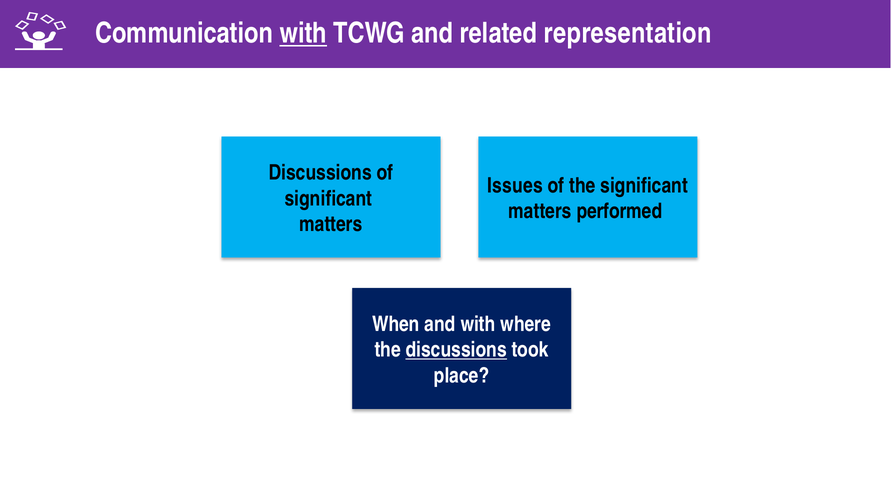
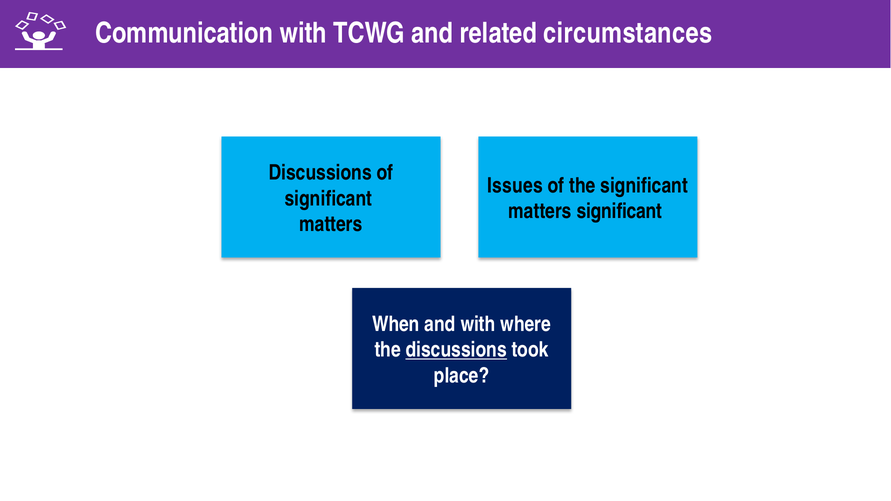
with underline: present -> none (303, 33)
representation: representation -> circumstances (628, 33)
matters performed: performed -> significant (619, 211)
